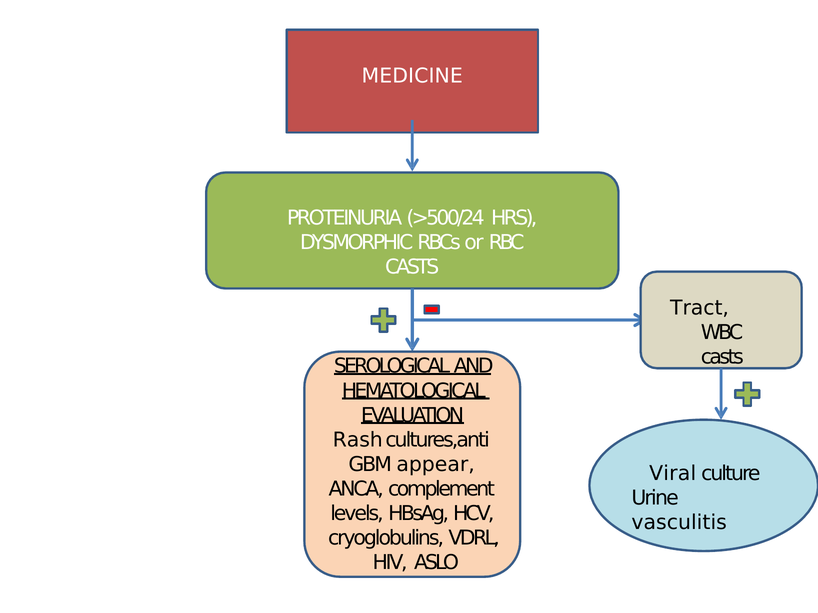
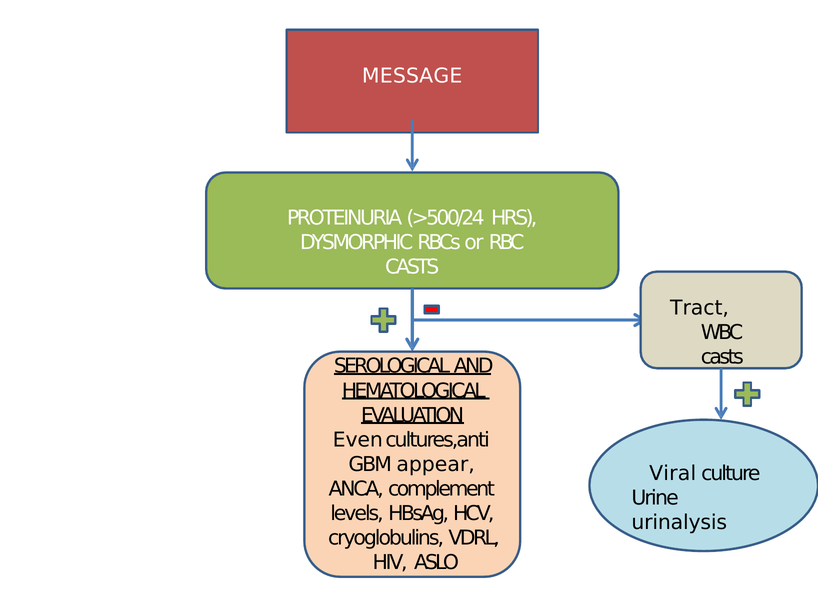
MEDICINE: MEDICINE -> MESSAGE (412, 76)
Rash: Rash -> Even (358, 440)
vasculitis: vasculitis -> urinalysis (679, 523)
